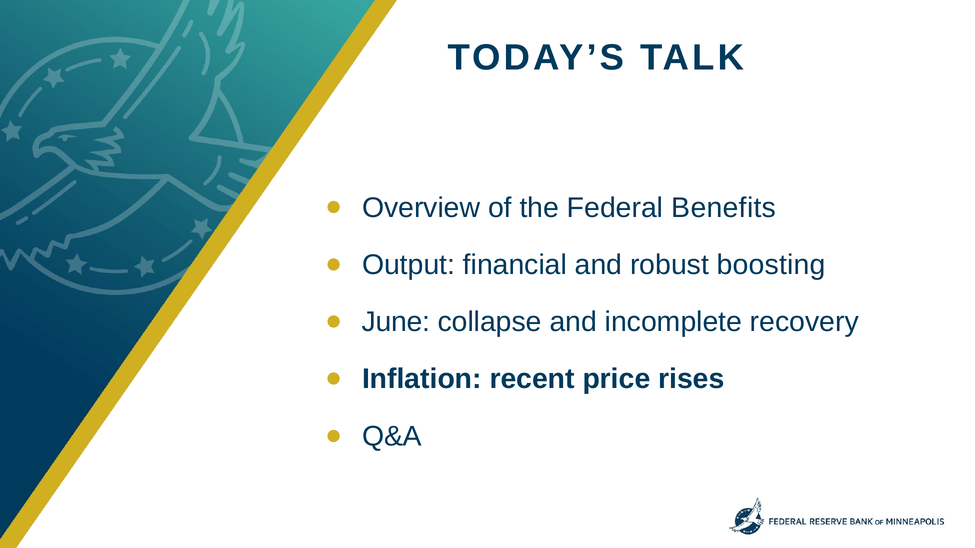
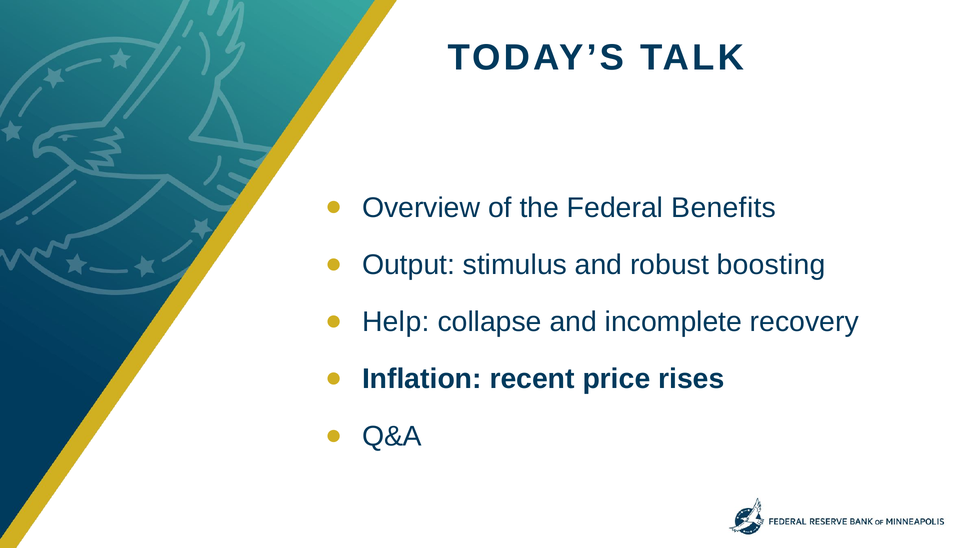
financial: financial -> stimulus (515, 265)
June: June -> Help (396, 322)
